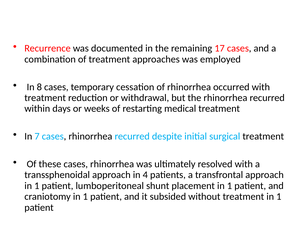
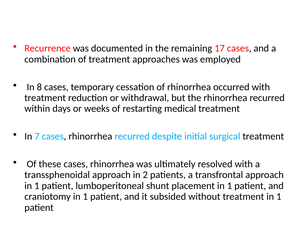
4: 4 -> 2 (145, 175)
